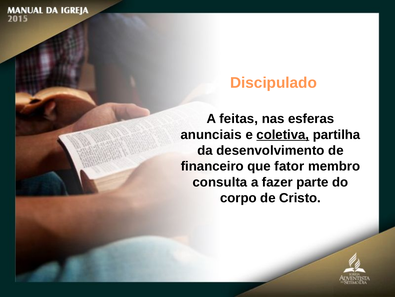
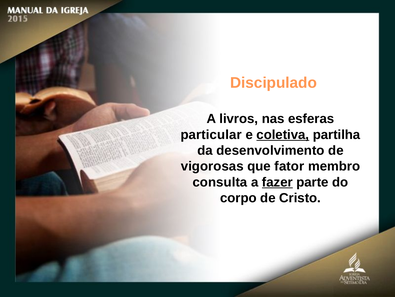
feitas: feitas -> livros (239, 119)
anunciais: anunciais -> particular (211, 134)
financeiro: financeiro -> vigorosas (212, 166)
fazer underline: none -> present (277, 182)
